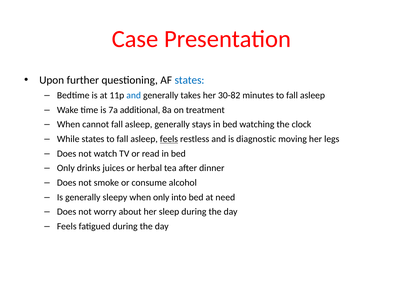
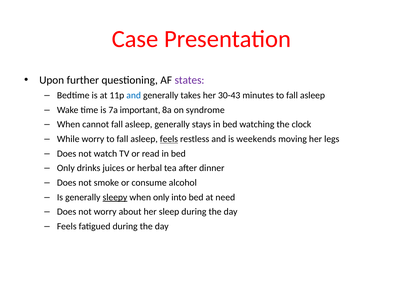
states colour: blue -> purple (189, 80)
30-82: 30-82 -> 30-43 (229, 95)
additional: additional -> important (140, 110)
treatment: treatment -> syndrome (205, 110)
While states: states -> worry (93, 139)
diagnostic: diagnostic -> weekends (256, 139)
sleepy underline: none -> present (115, 197)
